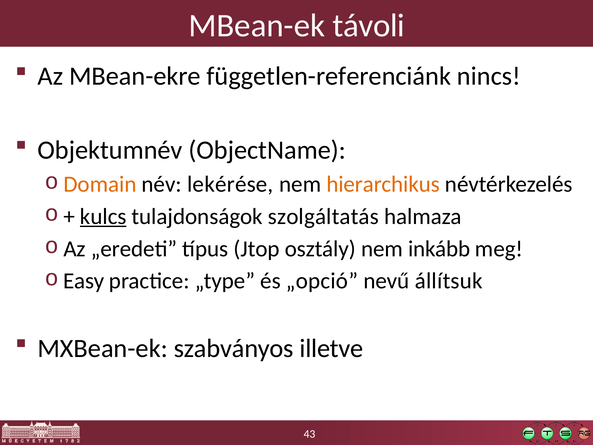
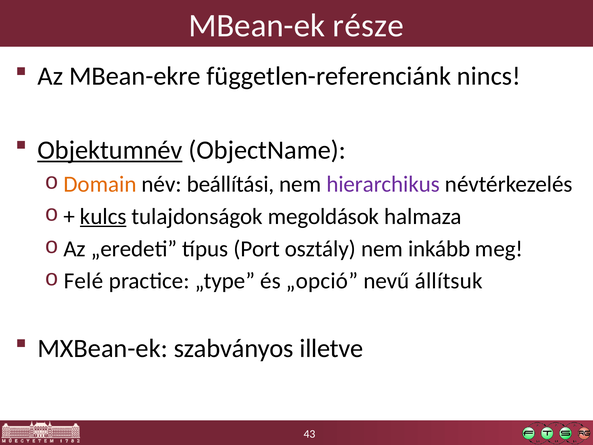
távoli: távoli -> része (368, 26)
Objektumnév underline: none -> present (110, 150)
lekérése: lekérése -> beállítási (230, 184)
hierarchikus colour: orange -> purple (383, 184)
szolgáltatás: szolgáltatás -> megoldások (324, 216)
Jtop: Jtop -> Port (257, 249)
Easy: Easy -> Felé (83, 281)
